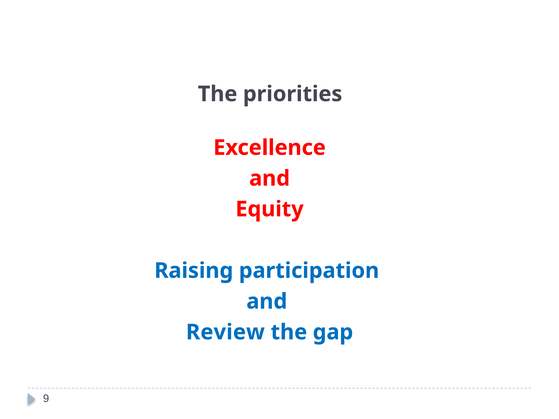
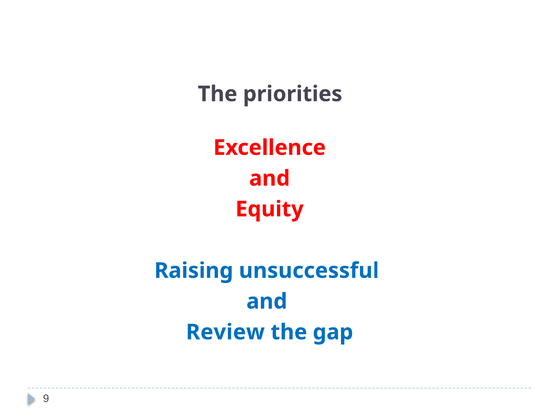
participation: participation -> unsuccessful (309, 271)
